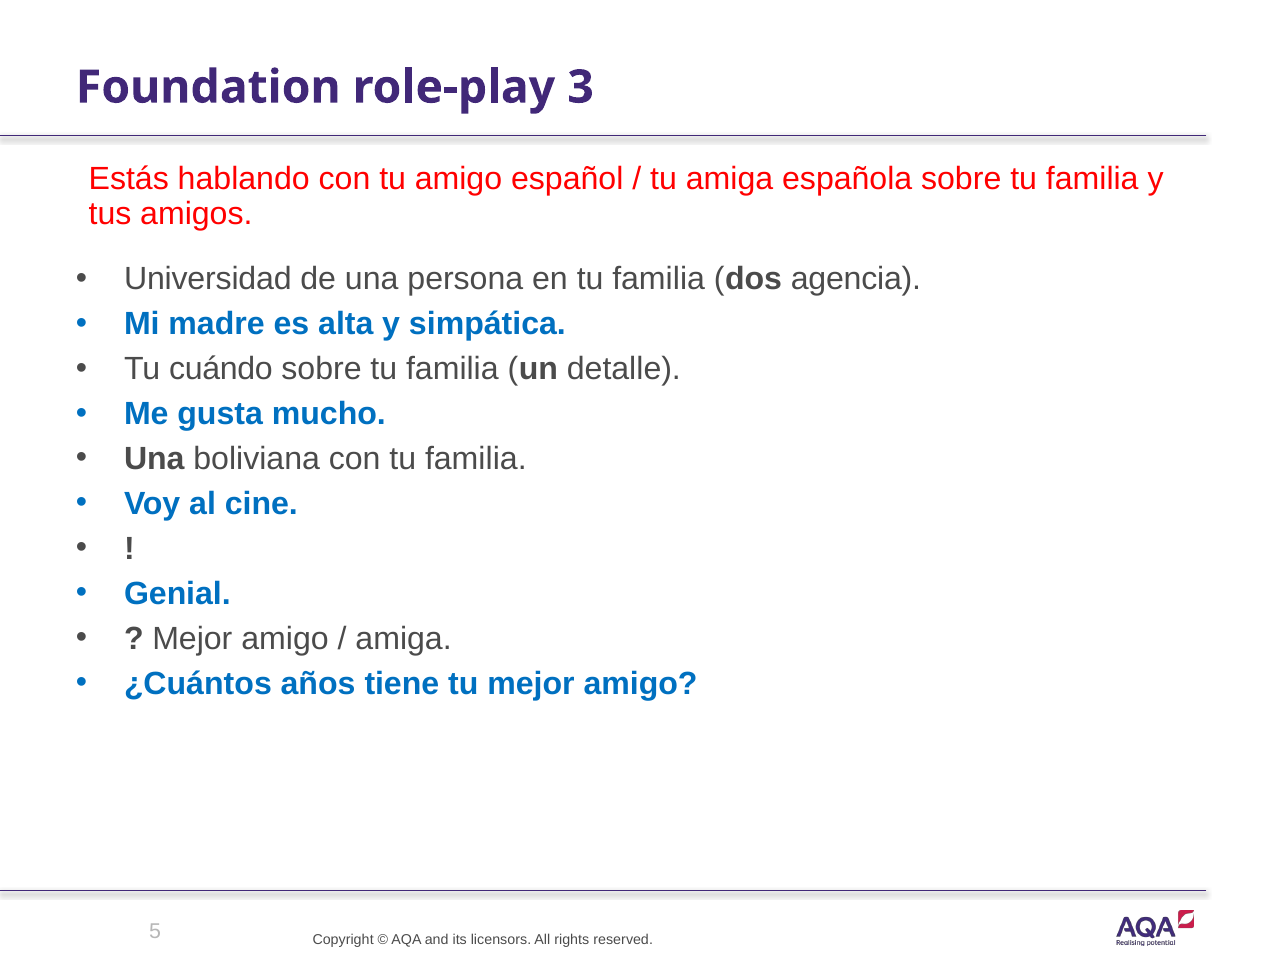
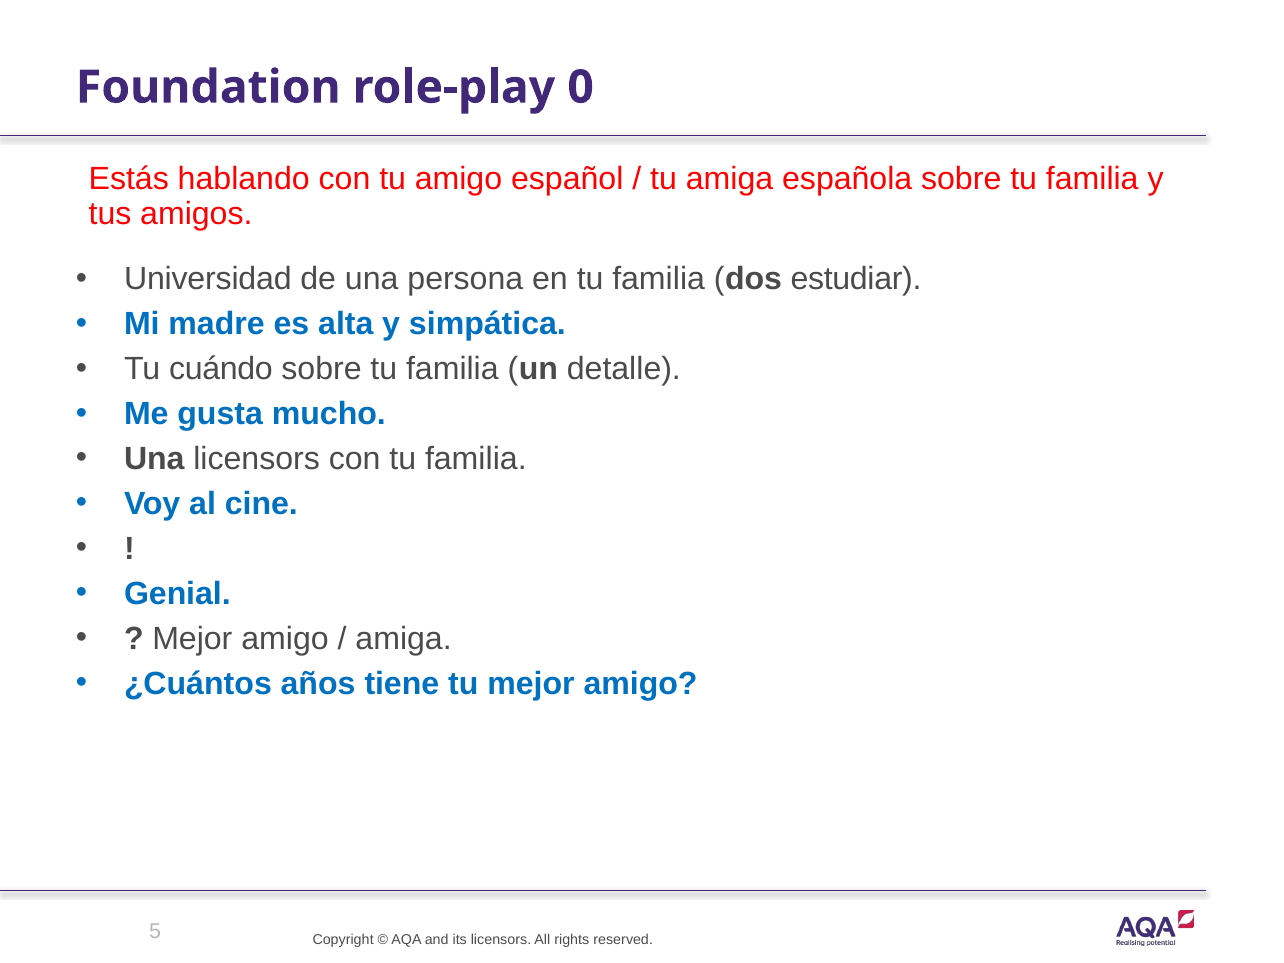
3: 3 -> 0 (581, 87)
agencia: agencia -> estudiar (856, 279)
Una boliviana: boliviana -> licensors (257, 459)
